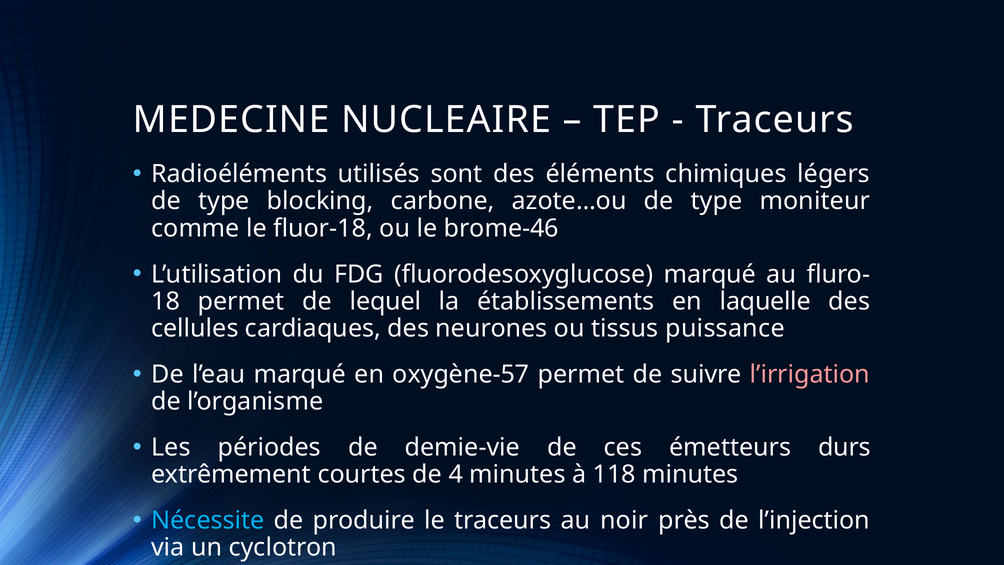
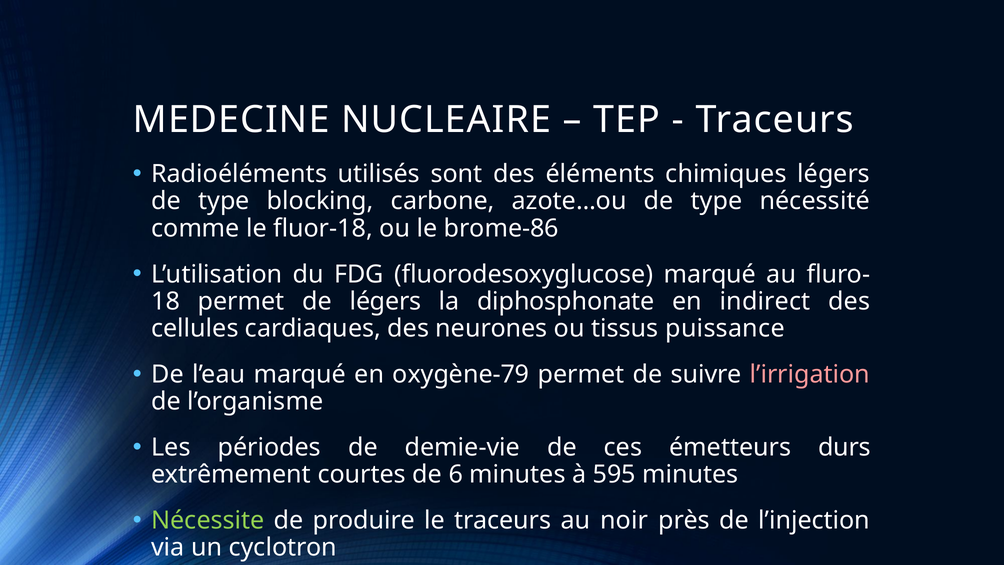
moniteur: moniteur -> nécessité (815, 201)
brome-46: brome-46 -> brome-86 (501, 228)
de lequel: lequel -> légers (385, 301)
établissements: établissements -> diphosphonate (566, 301)
laquelle: laquelle -> indirect (765, 301)
oxygène-57: oxygène-57 -> oxygène-79 (461, 374)
4: 4 -> 6 (456, 474)
118: 118 -> 595 (614, 474)
Nécessite colour: light blue -> light green (208, 520)
